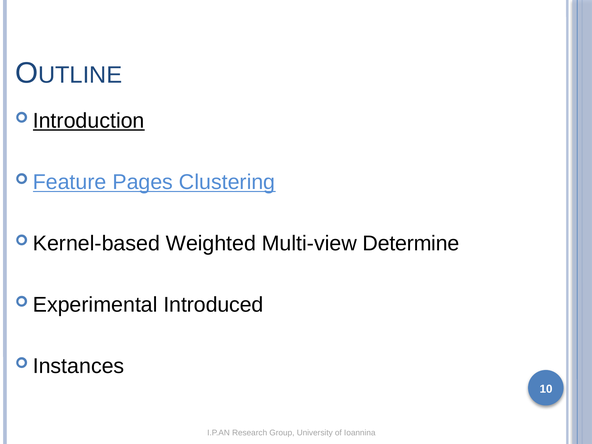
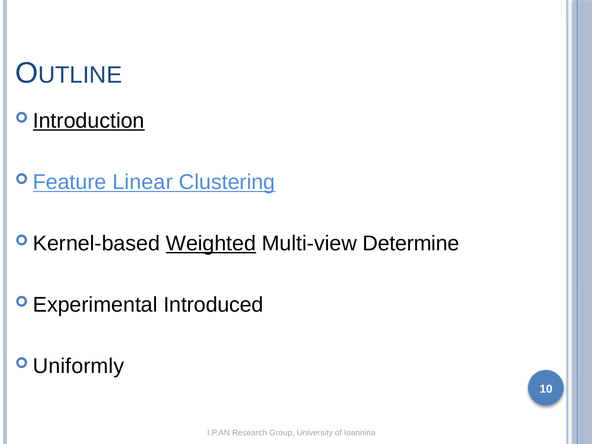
Pages: Pages -> Linear (143, 182)
Weighted underline: none -> present (211, 243)
Instances: Instances -> Uniformly (78, 366)
